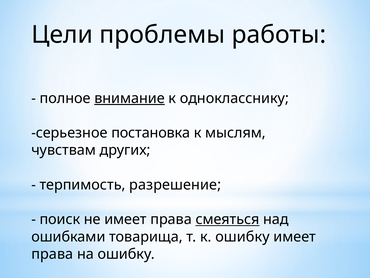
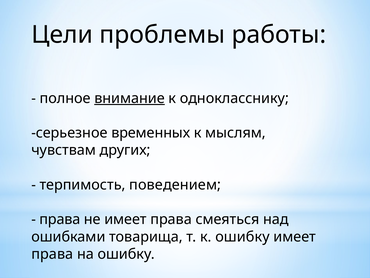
постановка: постановка -> временных (151, 133)
разрешение: разрешение -> поведением (175, 185)
поиск: поиск -> права (60, 219)
смеяться underline: present -> none (228, 219)
